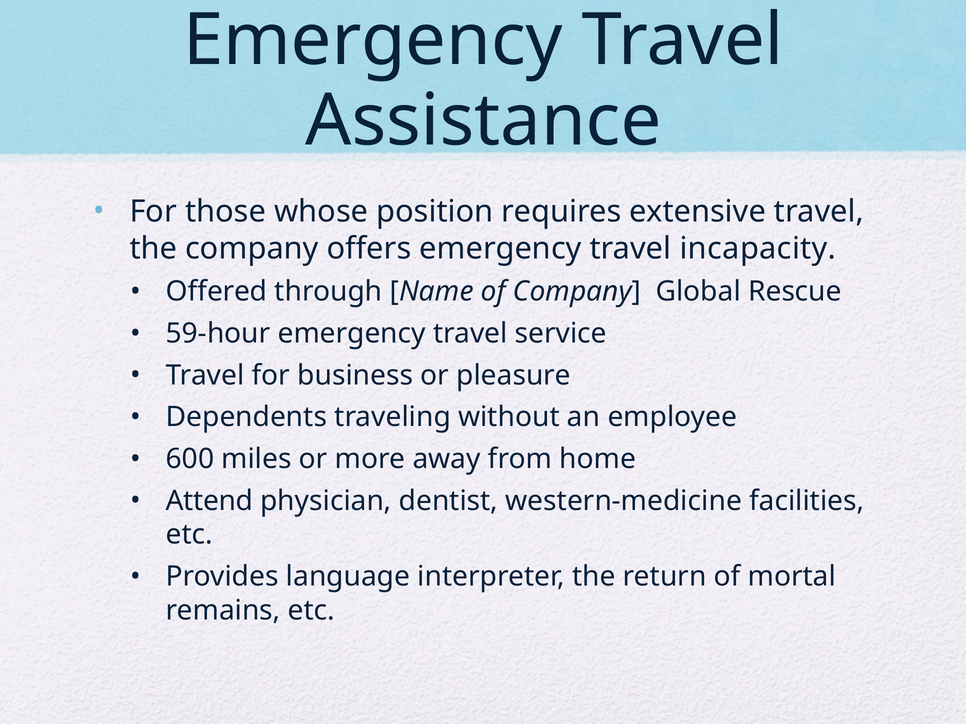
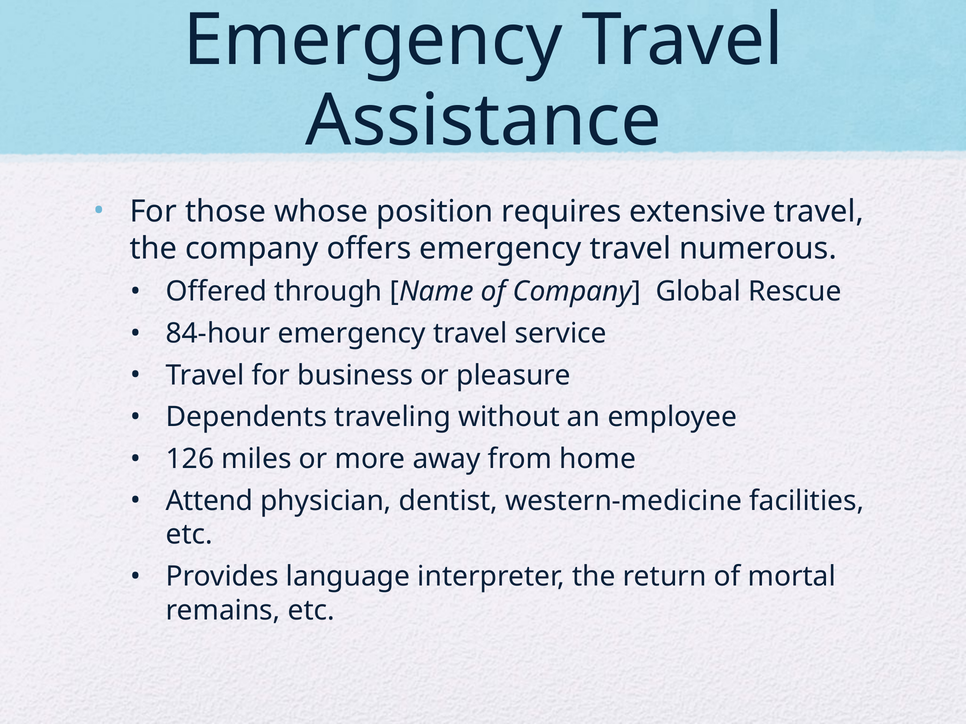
incapacity: incapacity -> numerous (758, 249)
59-hour: 59-hour -> 84-hour (218, 334)
600: 600 -> 126 (190, 459)
